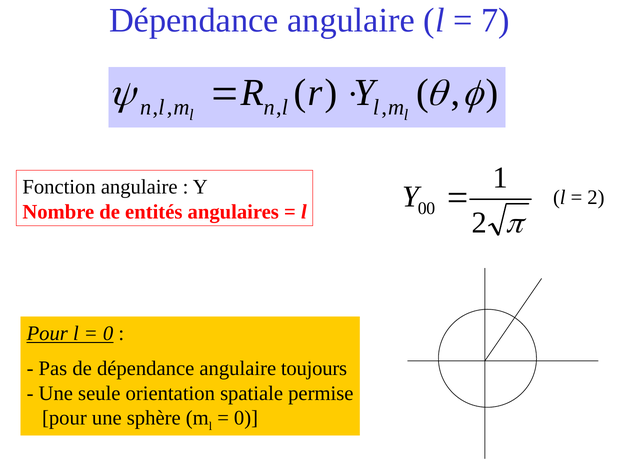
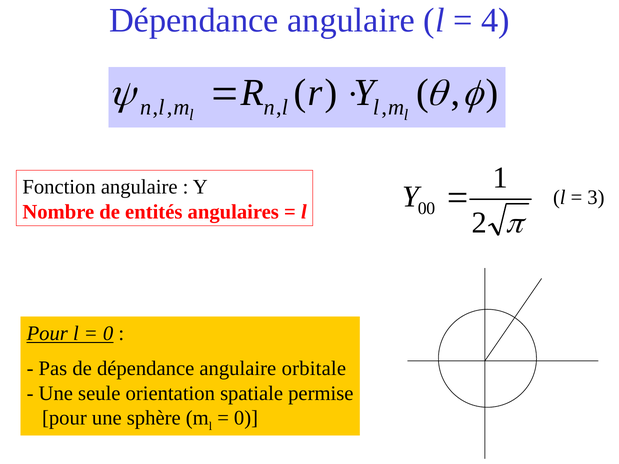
7: 7 -> 4 (496, 20)
2: 2 -> 3 (596, 197)
toujours: toujours -> orbitale (314, 369)
